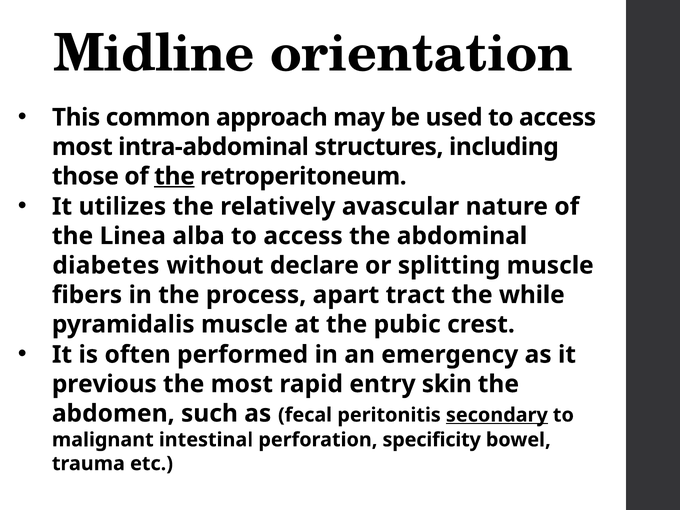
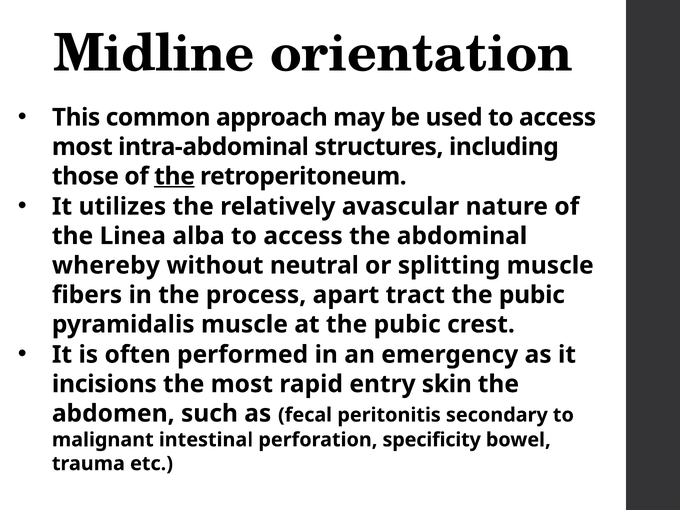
diabetes: diabetes -> whereby (106, 265)
declare: declare -> neutral (314, 265)
while: while -> pubic (532, 295)
previous: previous -> incisions (104, 384)
secondary underline: present -> none (497, 415)
